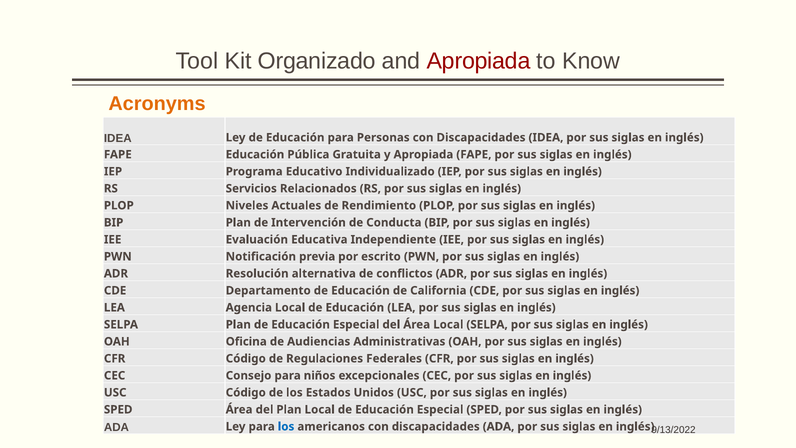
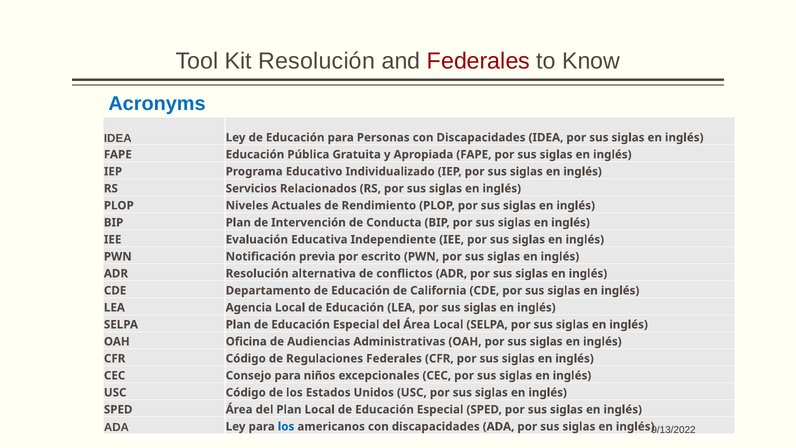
Kit Organizado: Organizado -> Resolución (317, 61)
and Apropiada: Apropiada -> Federales (478, 61)
Acronyms colour: orange -> blue (157, 103)
